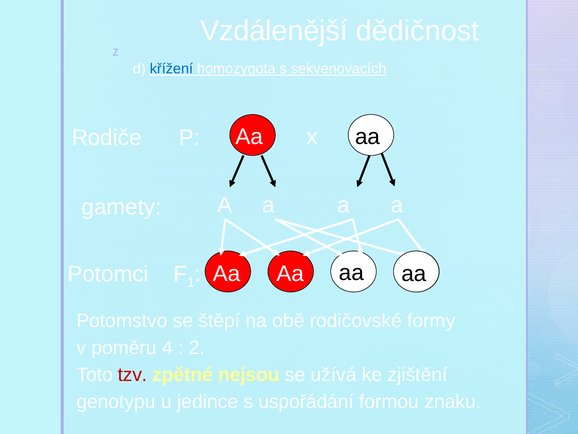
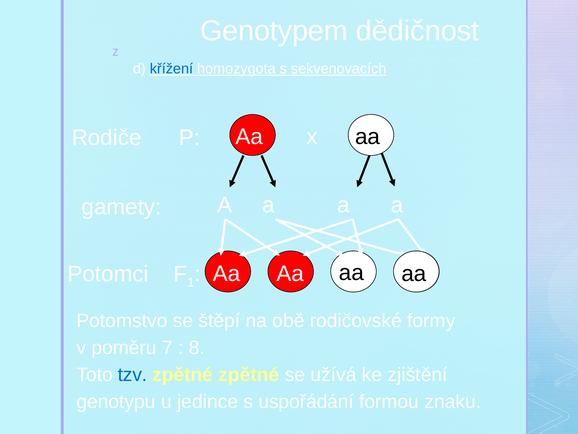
Vzdálenější: Vzdálenější -> Genotypem (274, 31)
4: 4 -> 7 (167, 347)
2: 2 -> 8 (197, 347)
tzv colour: red -> blue (133, 374)
zpětné nejsou: nejsou -> zpětné (249, 374)
